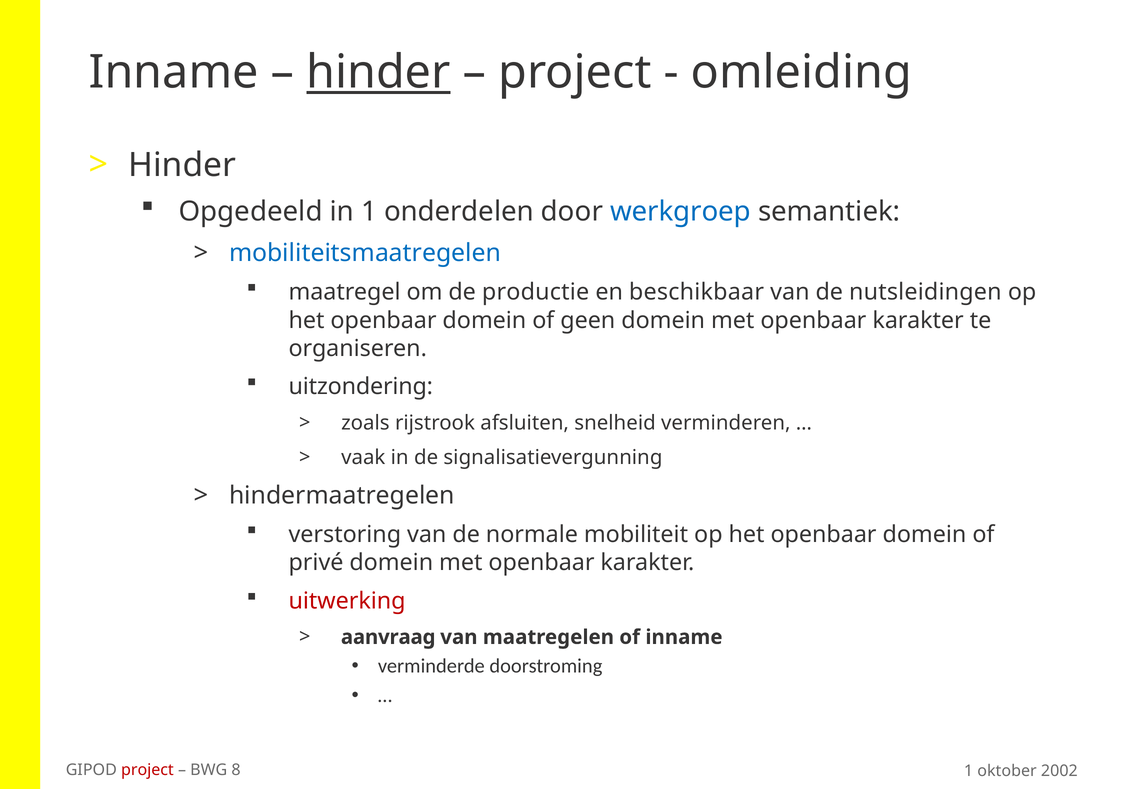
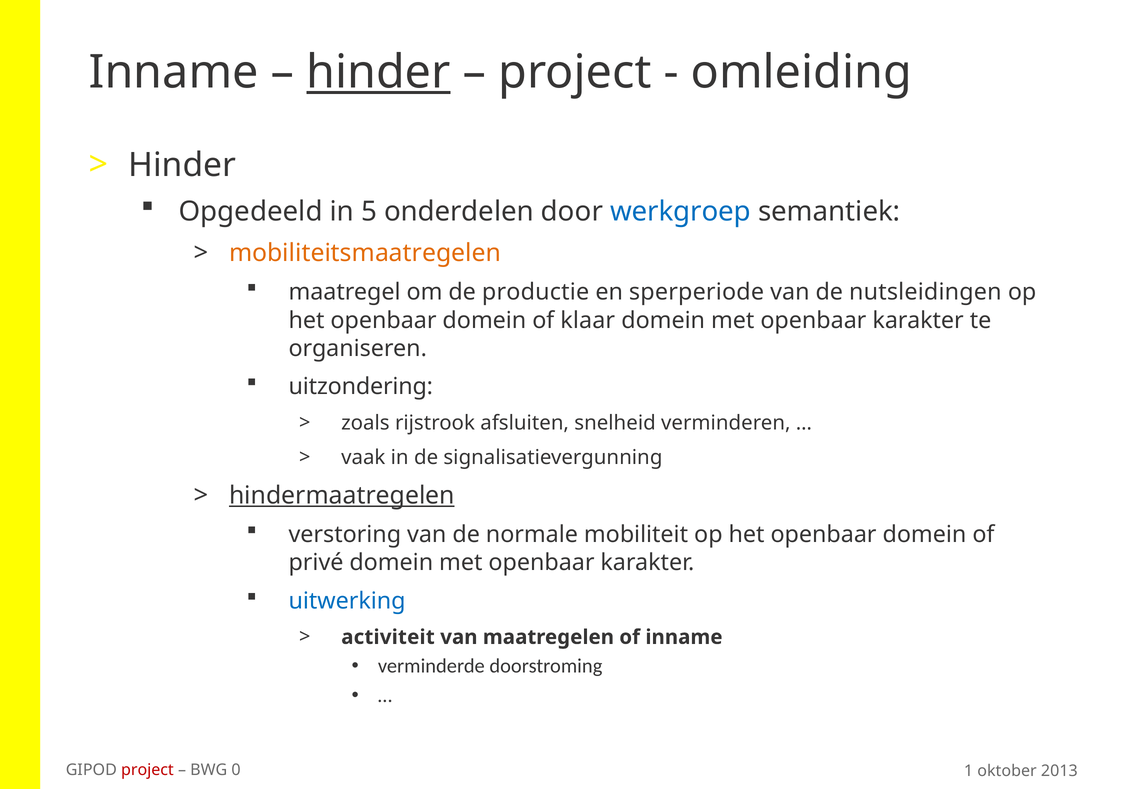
in 1: 1 -> 5 (369, 212)
mobiliteitsmaatregelen colour: blue -> orange (365, 253)
beschikbaar: beschikbaar -> sperperiode (697, 292)
geen: geen -> klaar (588, 320)
hindermaatregelen underline: none -> present (342, 495)
uitwerking colour: red -> blue (347, 600)
aanvraag: aanvraag -> activiteit (388, 637)
8: 8 -> 0 (236, 769)
2002: 2002 -> 2013 (1059, 771)
